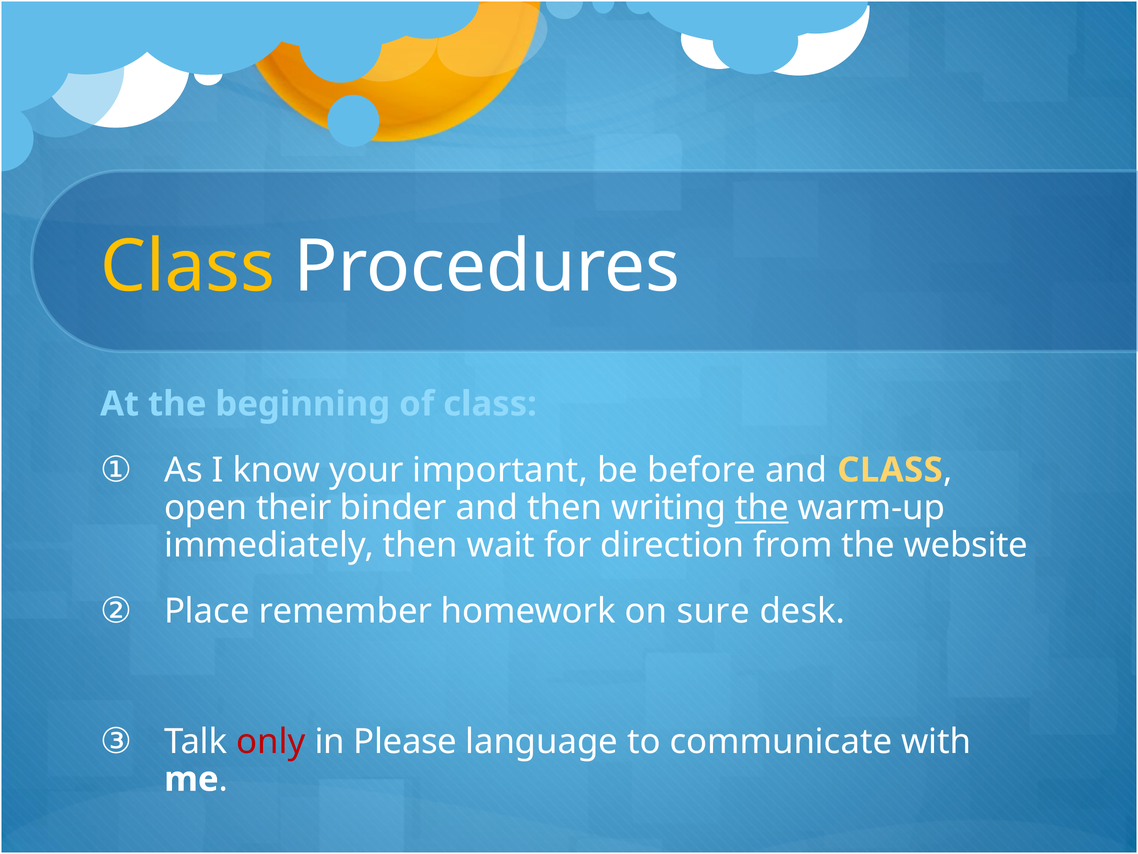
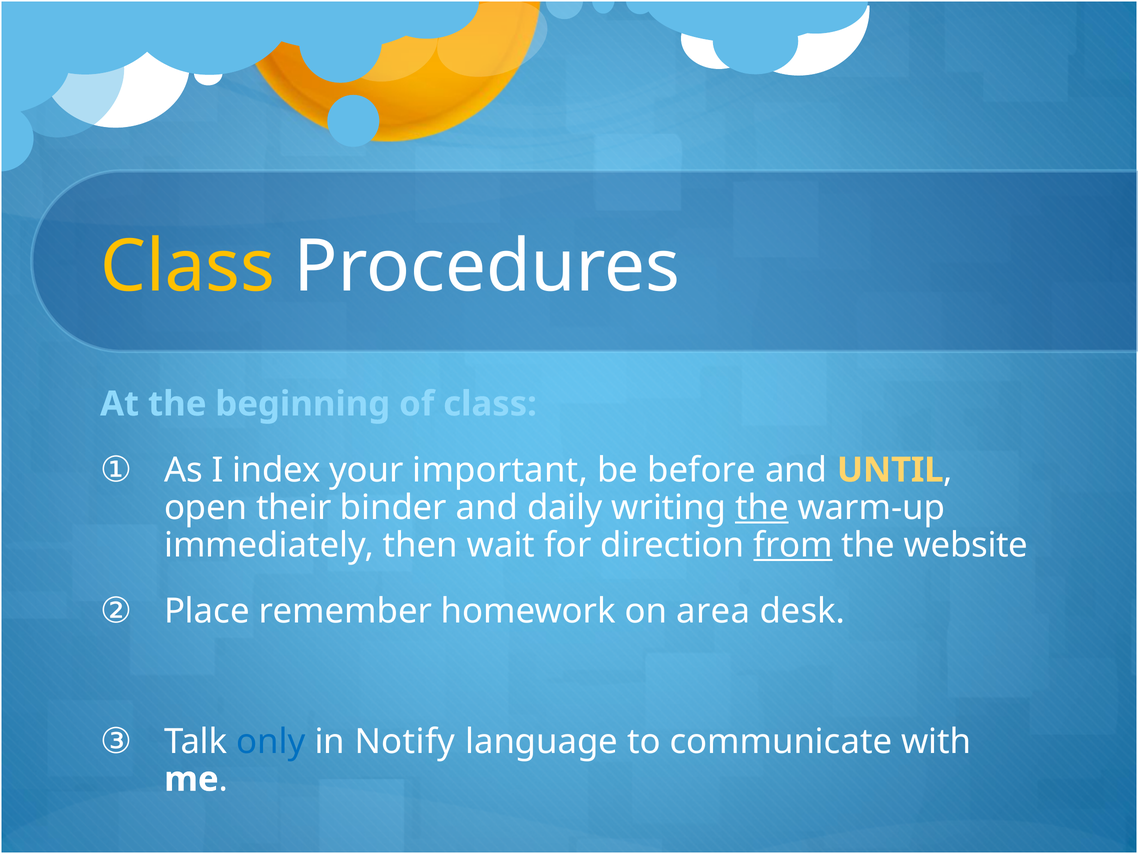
know: know -> index (276, 470)
and CLASS: CLASS -> UNTIL (890, 470)
and then: then -> daily (565, 507)
from underline: none -> present (793, 545)
sure: sure -> area (713, 611)
only colour: red -> blue (271, 741)
Please: Please -> Notify (405, 741)
